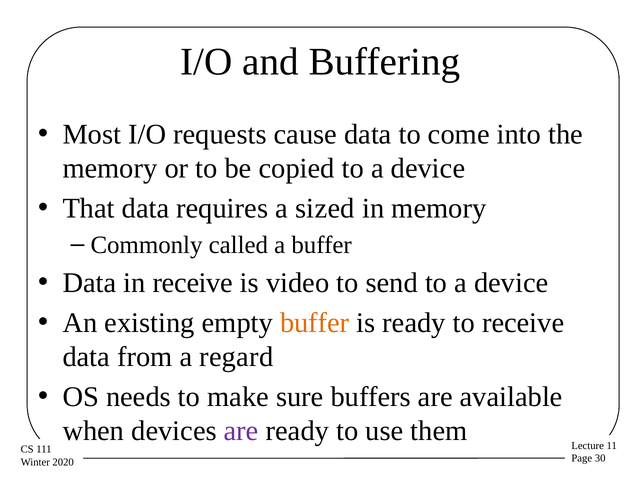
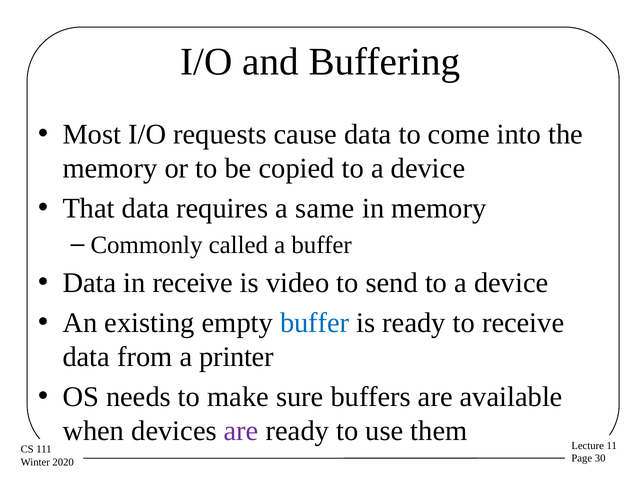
sized: sized -> same (325, 209)
buffer colour: orange -> blue (315, 323)
regard: regard -> printer (237, 357)
